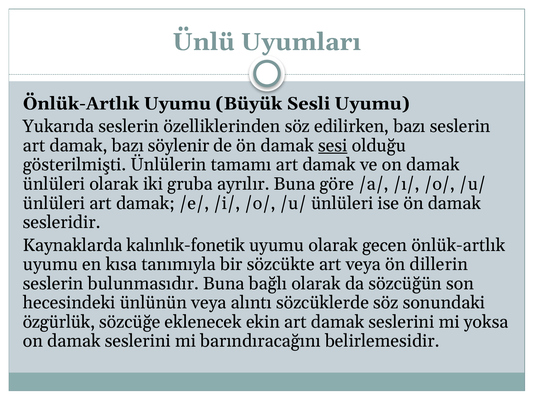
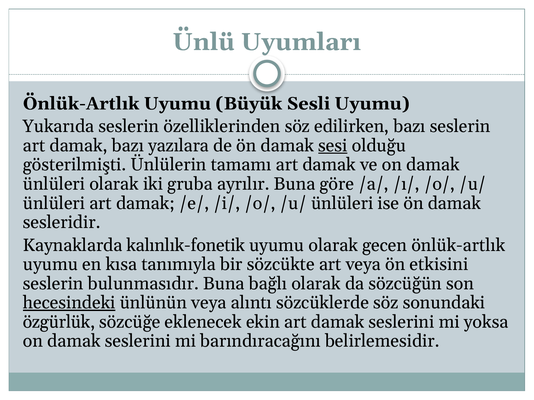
söylenir: söylenir -> yazılara (179, 146)
dillerin: dillerin -> etkisini (439, 265)
hecesindeki underline: none -> present (69, 303)
